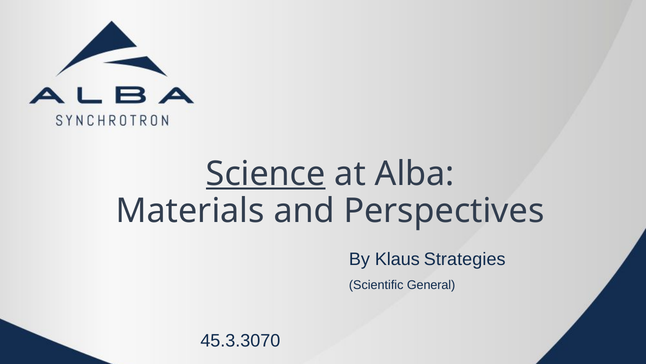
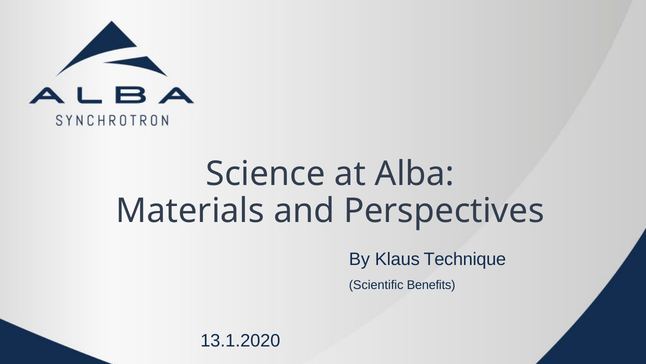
Science underline: present -> none (266, 174)
Strategies: Strategies -> Technique (465, 259)
General: General -> Benefits (431, 285)
45.3.3070: 45.3.3070 -> 13.1.2020 (240, 340)
